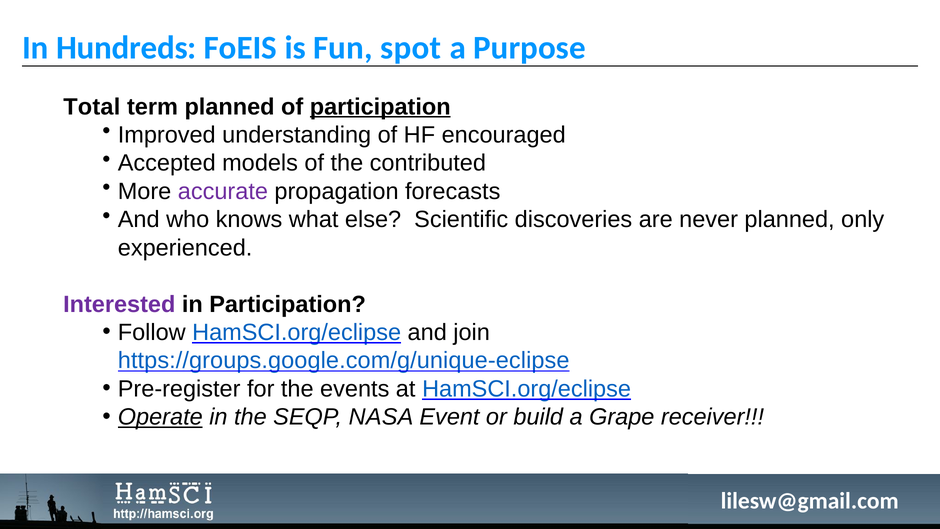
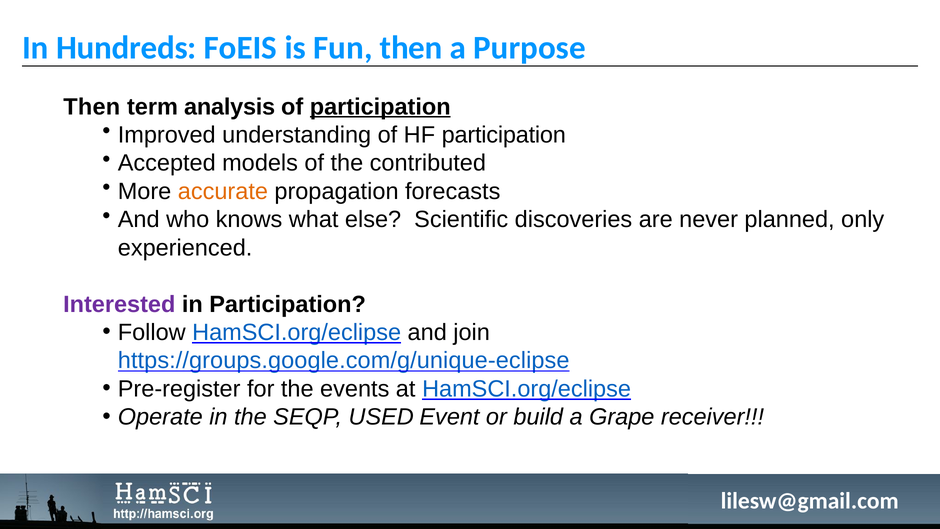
Fun spot: spot -> then (411, 48)
Total: Total -> Then (92, 107)
term planned: planned -> analysis (230, 107)
HF encouraged: encouraged -> participation (504, 135)
accurate colour: purple -> orange (223, 191)
Operate underline: present -> none (160, 417)
NASA: NASA -> USED (381, 417)
